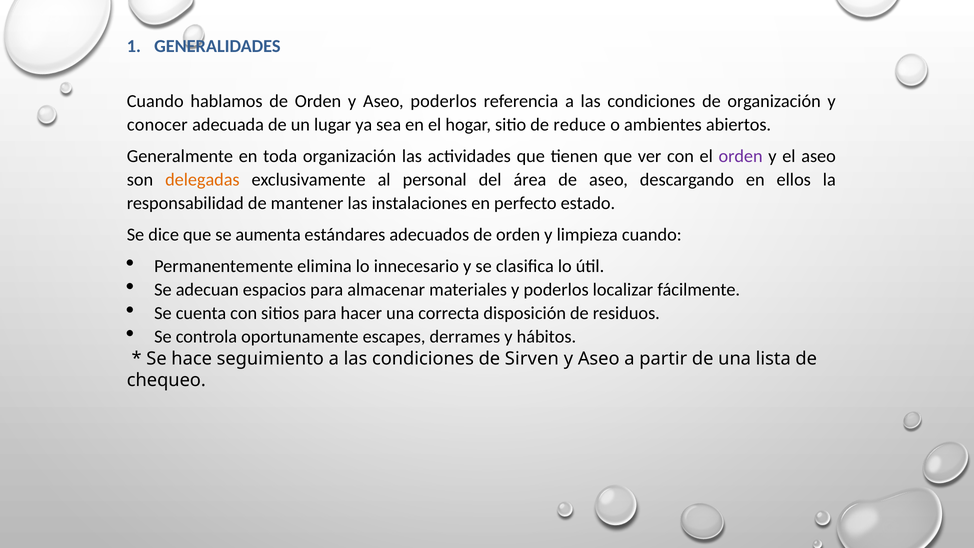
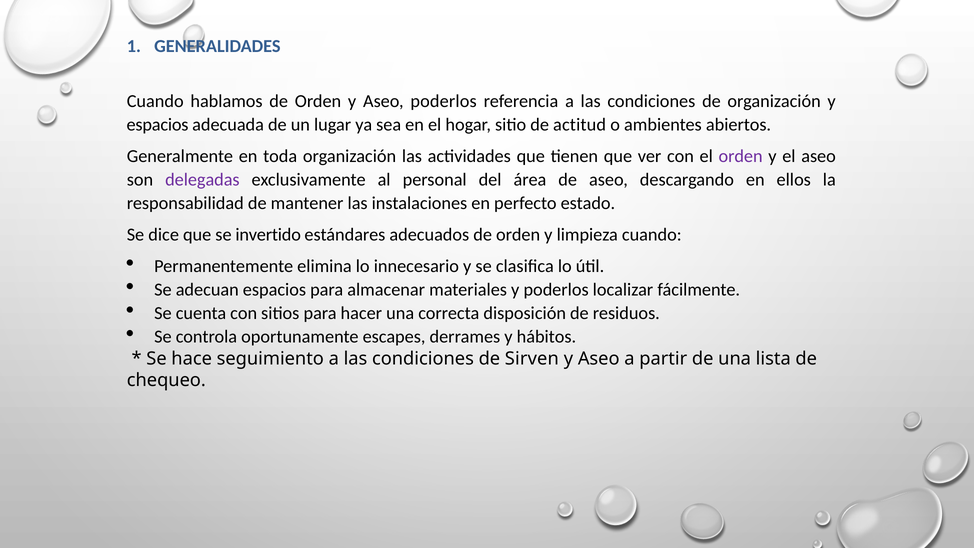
conocer: conocer -> espacios (158, 125)
reduce: reduce -> actitud (580, 125)
delegadas colour: orange -> purple (202, 180)
aumenta: aumenta -> invertido (268, 235)
